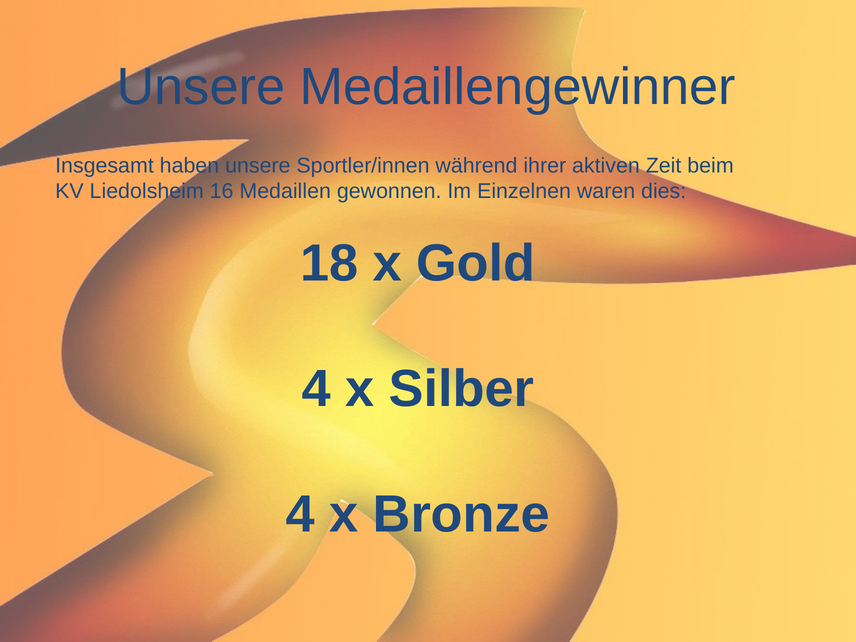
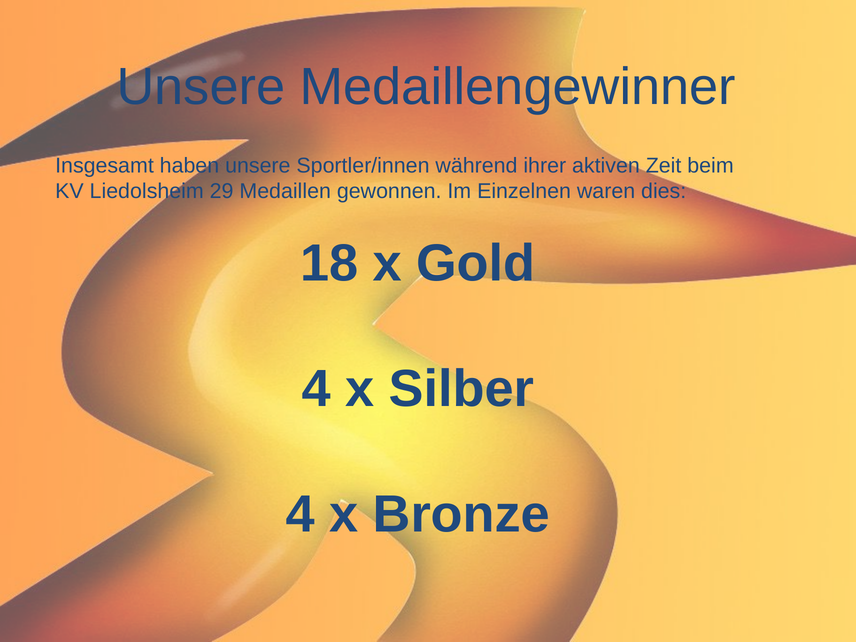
16: 16 -> 29 (222, 191)
